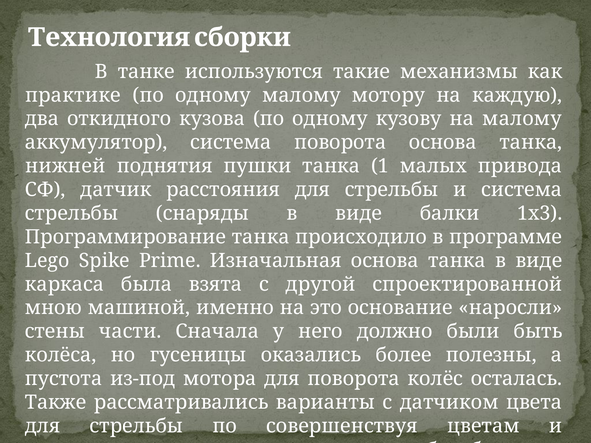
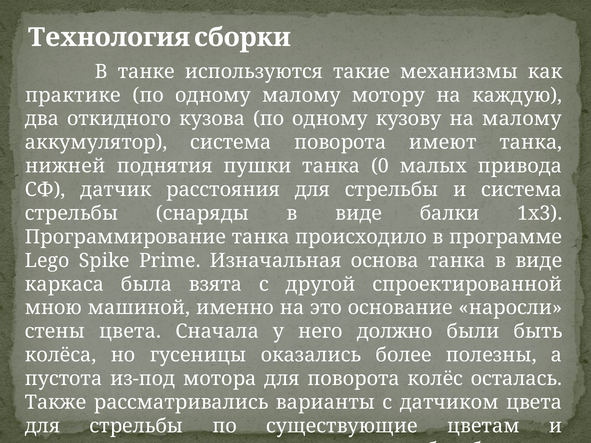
поворота основа: основа -> имеют (443, 143)
1: 1 -> 0 (380, 166)
стены части: части -> цвета (130, 332)
совершенствуя: совершенствуя -> существующие (342, 426)
